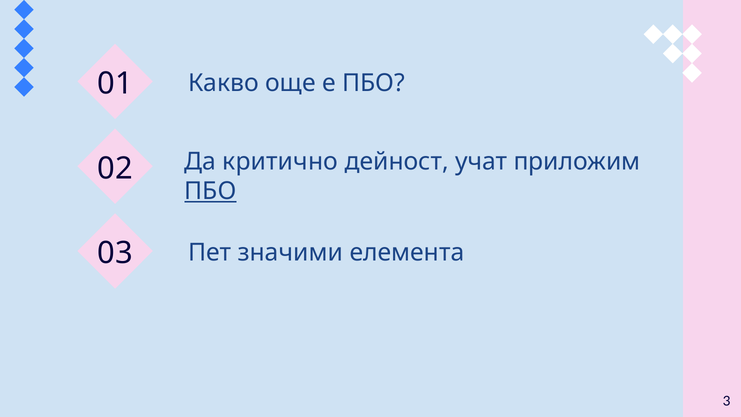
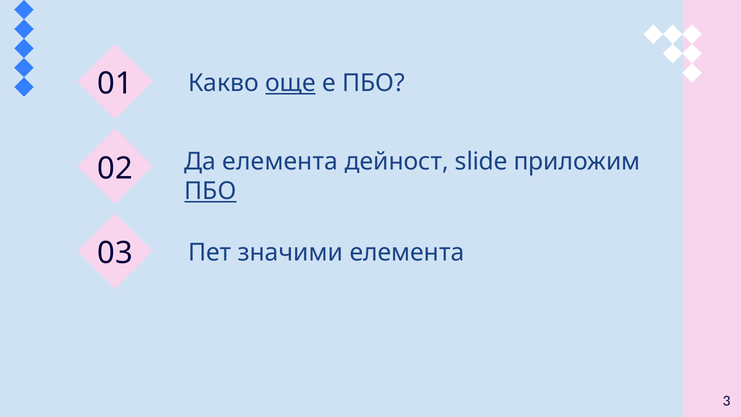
още underline: none -> present (291, 83)
Да критично: критично -> елемента (280, 162)
учат: учат -> slide (481, 162)
